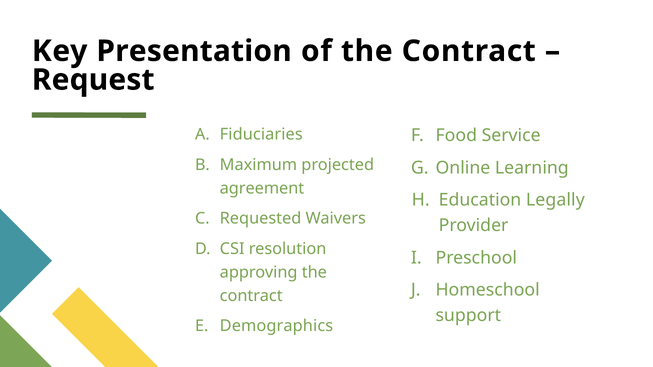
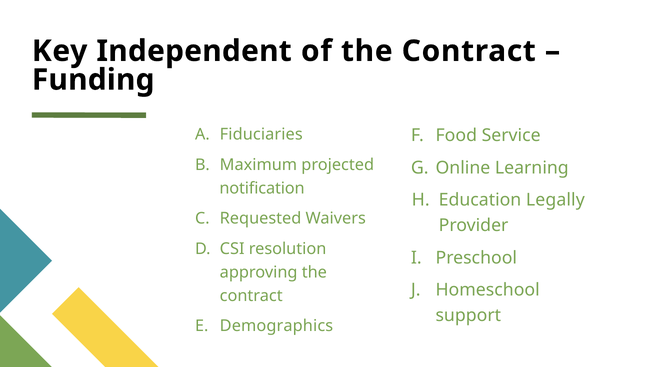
Presentation: Presentation -> Independent (194, 51)
Request: Request -> Funding (93, 80)
agreement: agreement -> notification (262, 188)
